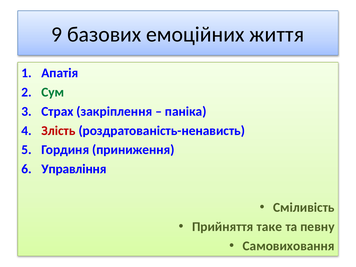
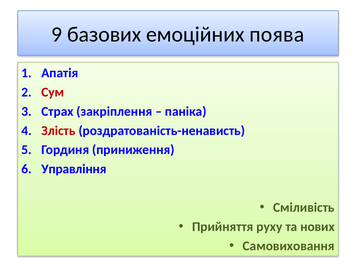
життя: життя -> поява (277, 34)
Сум colour: green -> red (53, 92)
таке: таке -> руху (269, 227)
певну: певну -> нових (317, 227)
